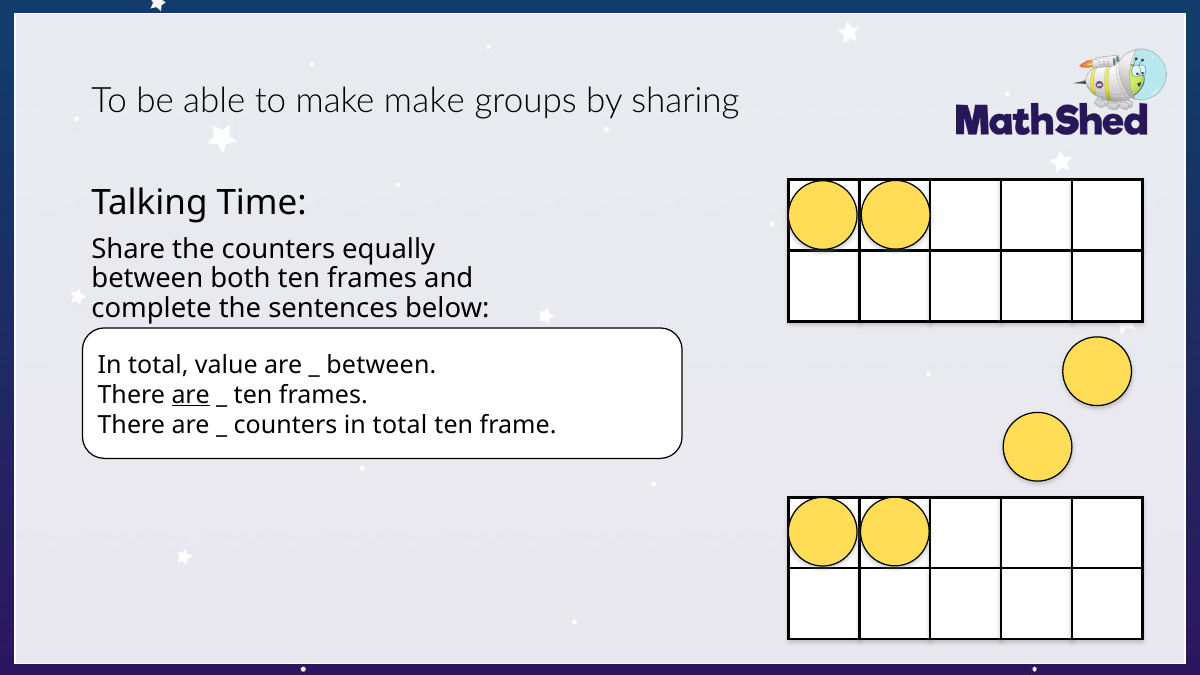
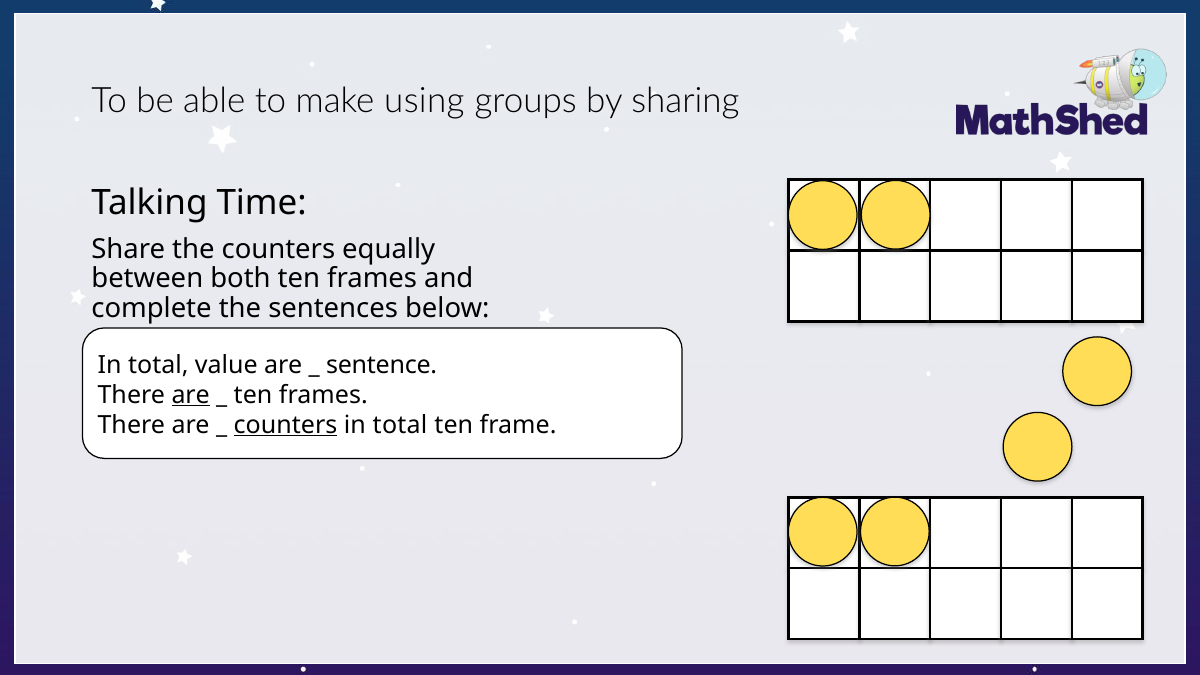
make make: make -> using (424, 101)
between: between -> sentence (382, 365)
counters underline: none -> present (286, 425)
